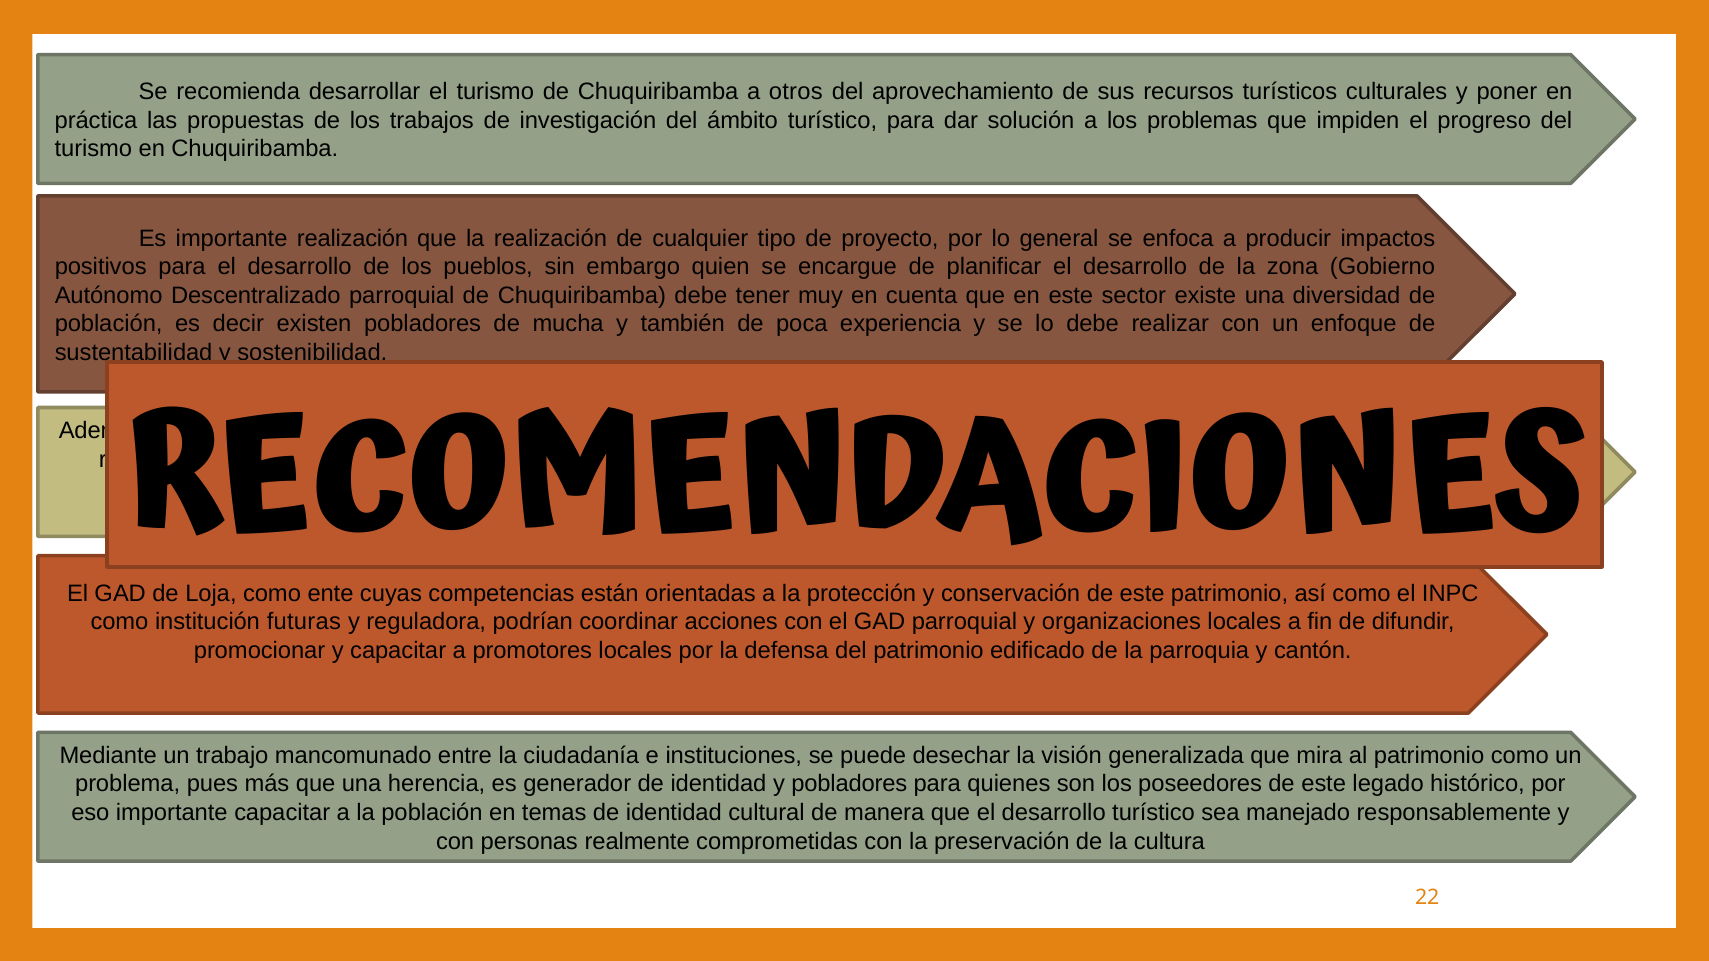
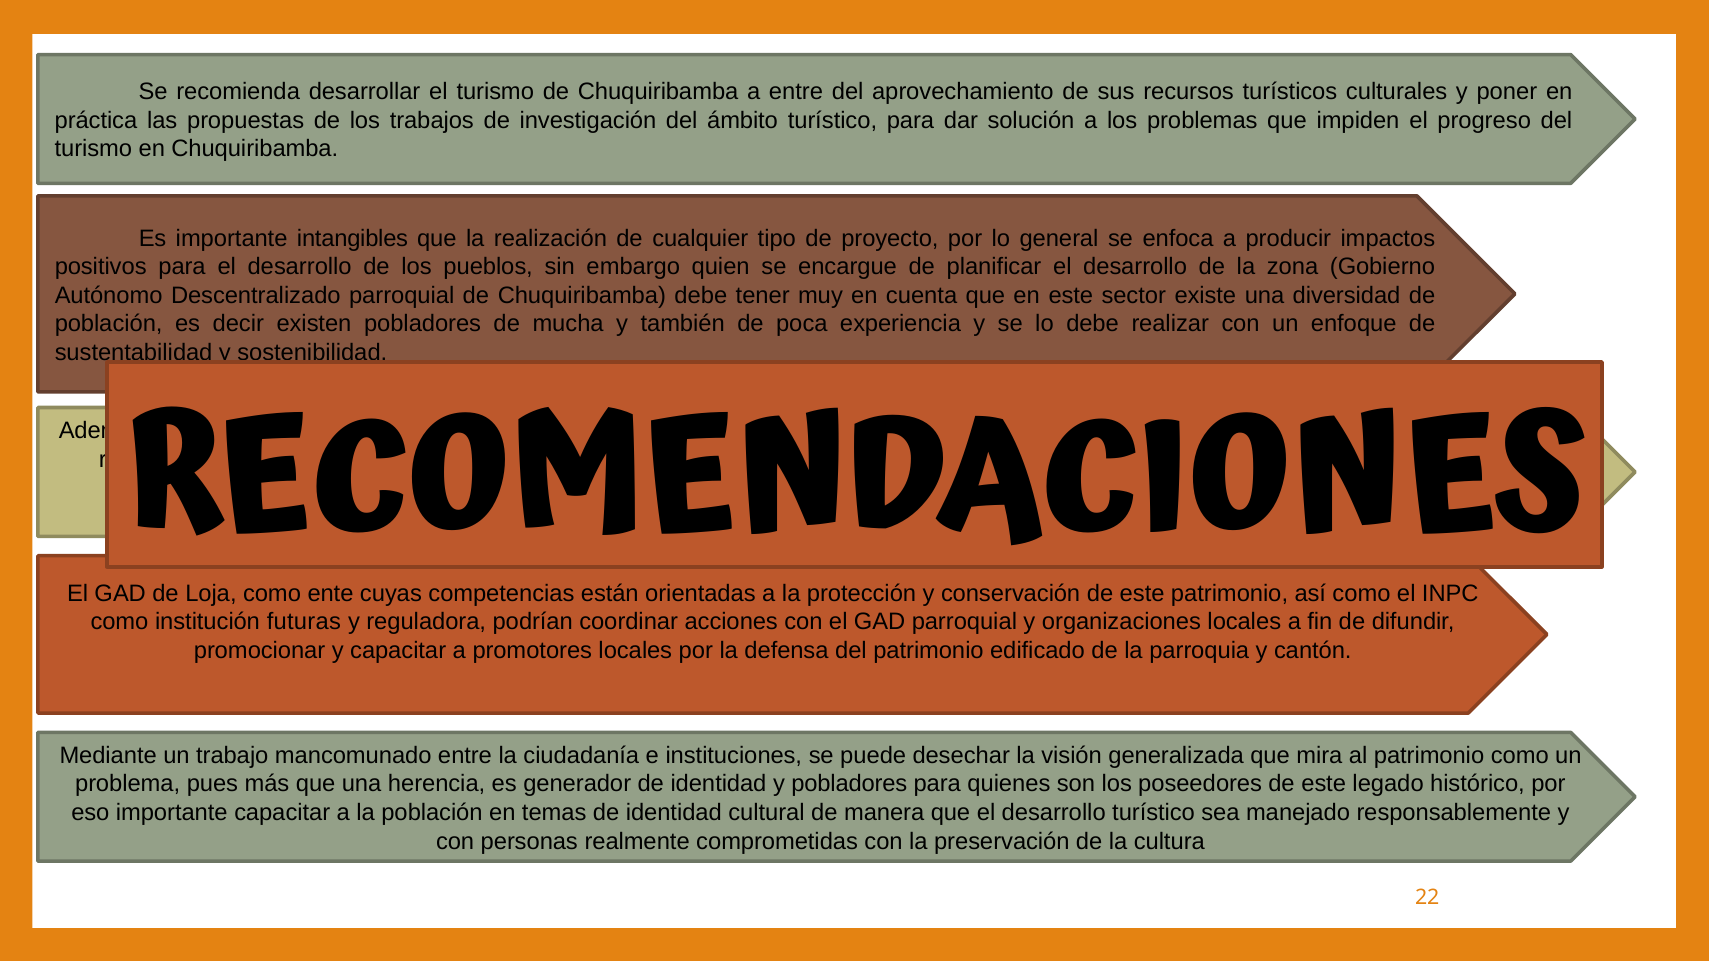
a otros: otros -> entre (796, 92)
importante realización: realización -> intangibles (353, 239)
